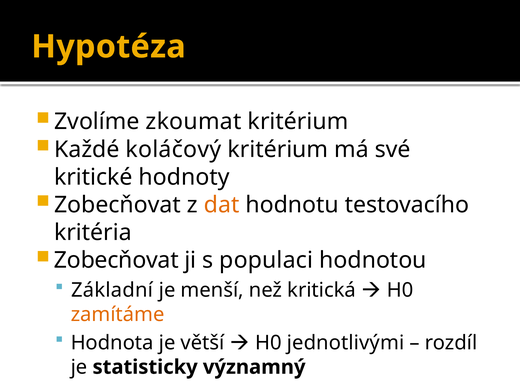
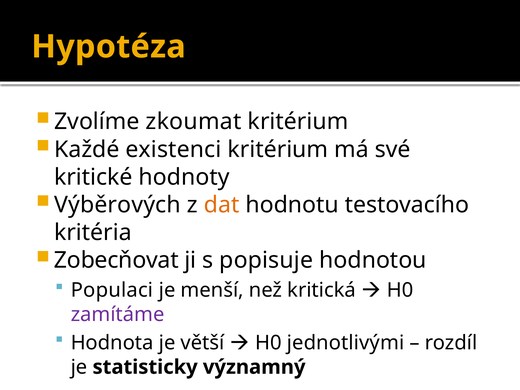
koláčový: koláčový -> existenci (173, 149)
Zobecňovat: Zobecňovat -> Výběrových (117, 205)
populaci: populaci -> popisuje (266, 260)
Základní: Základní -> Populaci (112, 290)
zamítáme colour: orange -> purple (118, 314)
